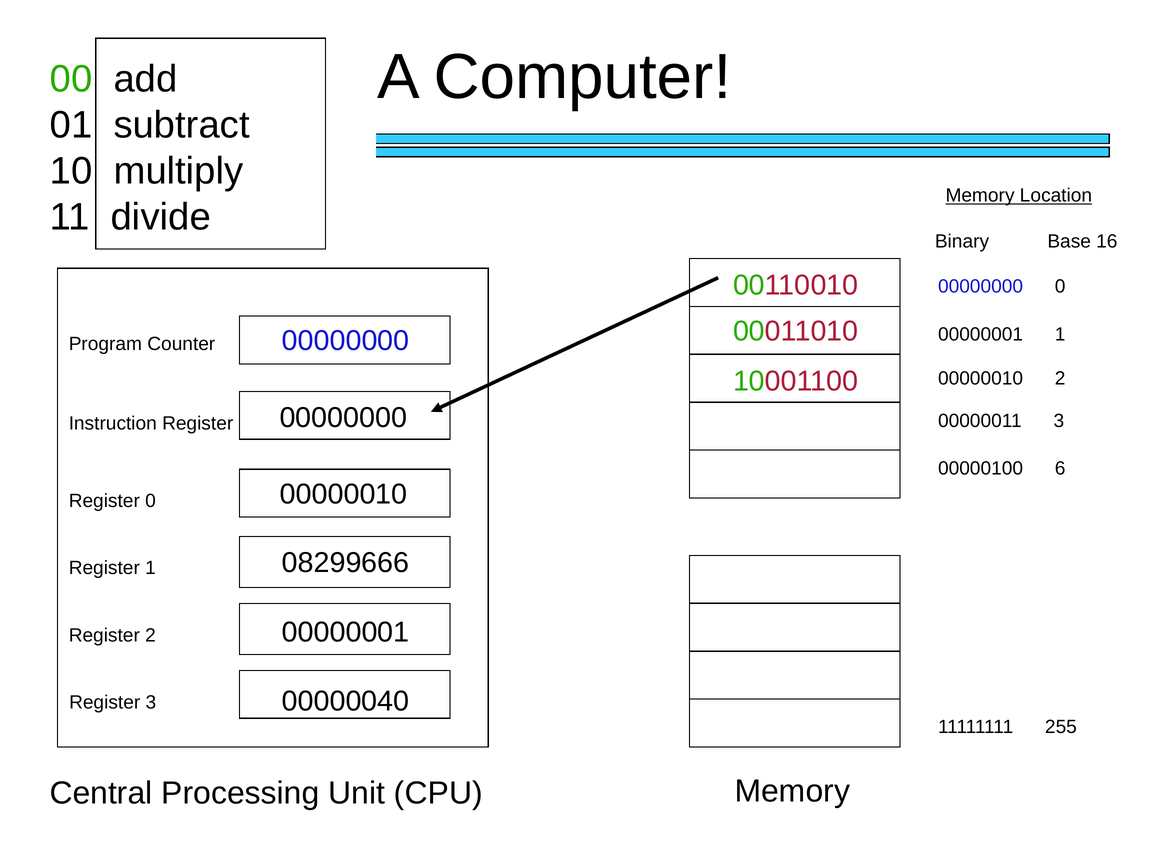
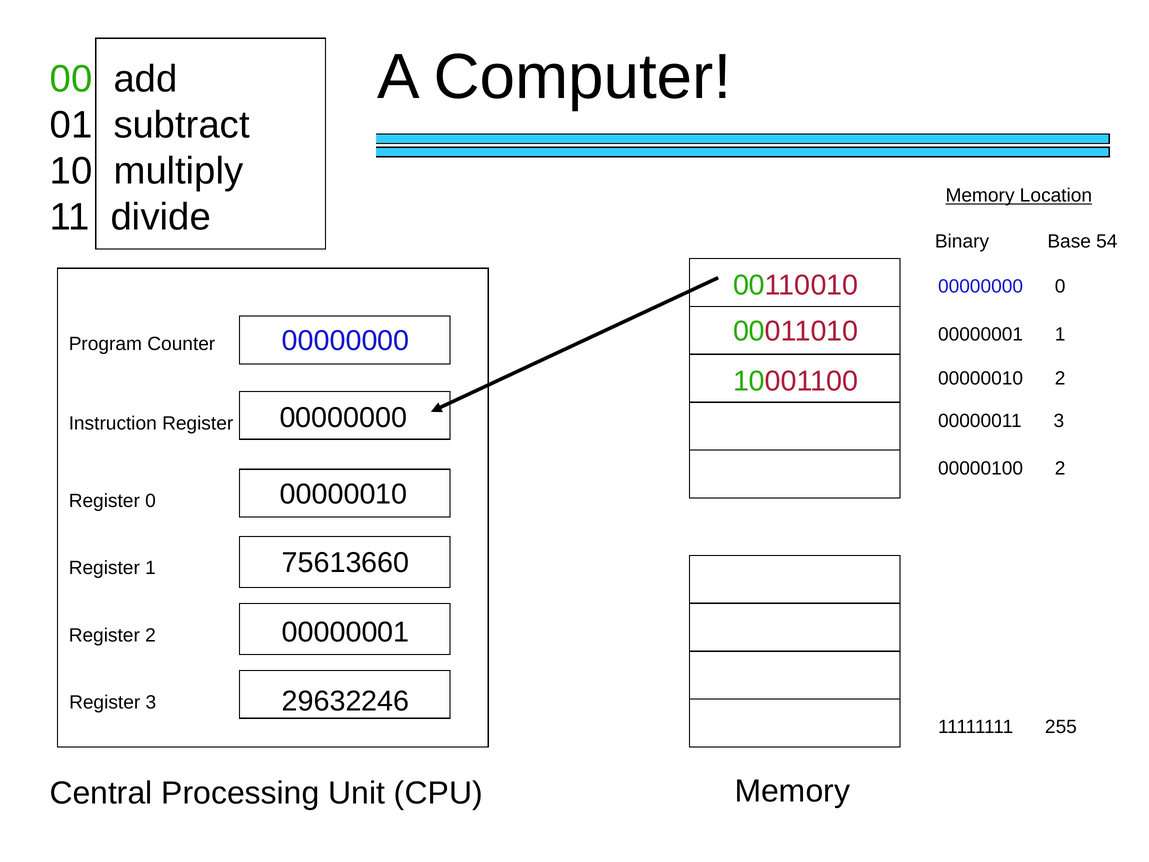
16: 16 -> 54 (1107, 242)
00000100 6: 6 -> 2 (1060, 468)
08299666: 08299666 -> 75613660 (346, 563)
00000040: 00000040 -> 29632246 (346, 701)
